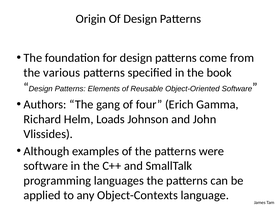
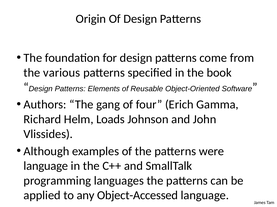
software: software -> language (46, 166)
Object-Contexts: Object-Contexts -> Object-Accessed (138, 196)
